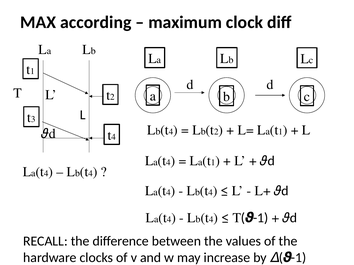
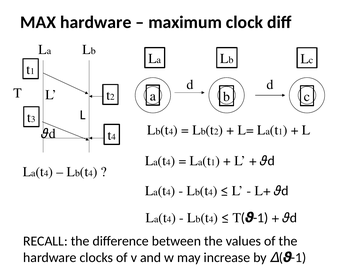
MAX according: according -> hardware (96, 22)
